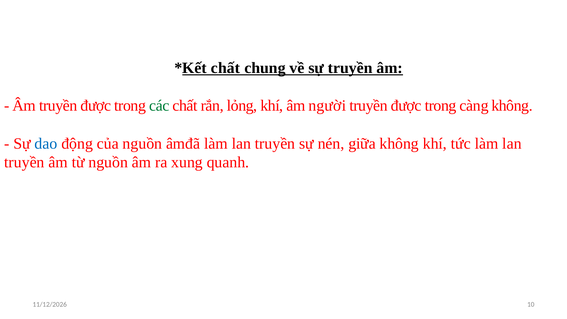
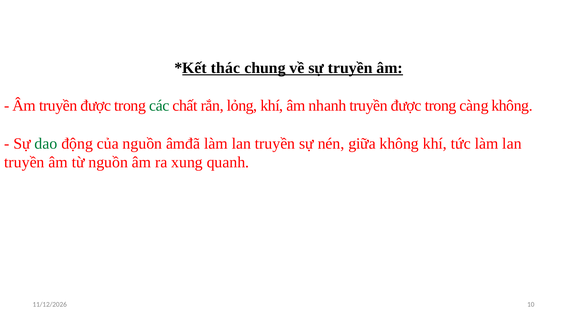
chất: chất -> thác (226, 68)
người: người -> nhanh (327, 106)
dao colour: blue -> green (46, 143)
